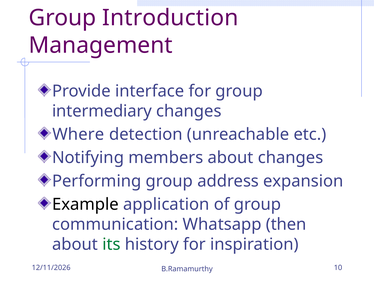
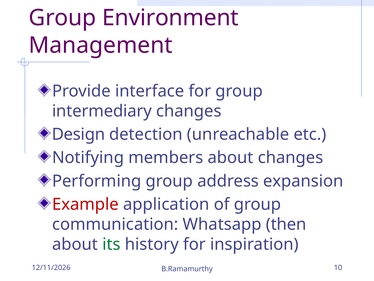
Introduction: Introduction -> Environment (170, 18)
Where: Where -> Design (78, 134)
Example colour: black -> red (85, 204)
